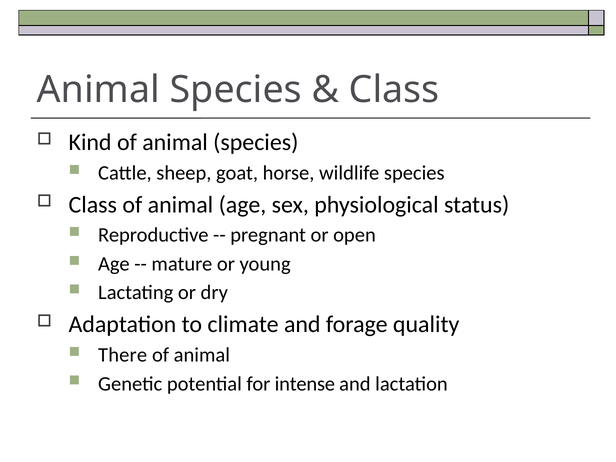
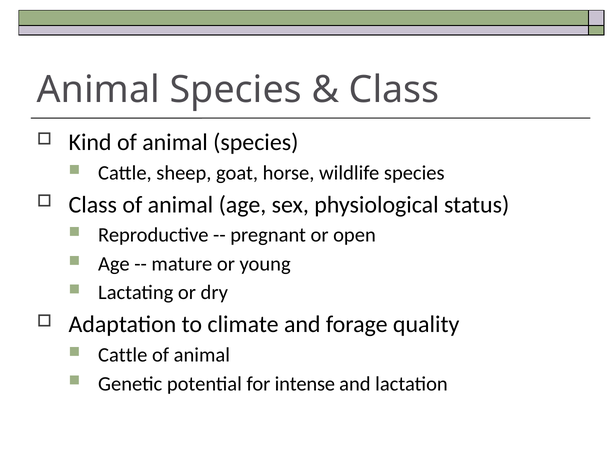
There: There -> Cattle (123, 355)
